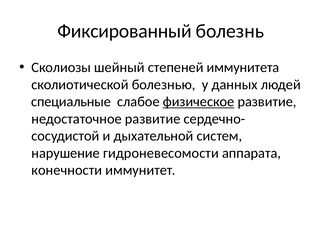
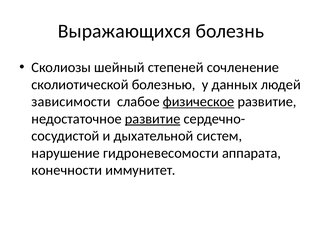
Фиксированный: Фиксированный -> Выражающихся (124, 31)
иммунитета: иммунитета -> сочленение (243, 68)
специальные: специальные -> зависимости (71, 102)
развитие underline: none -> present (153, 119)
